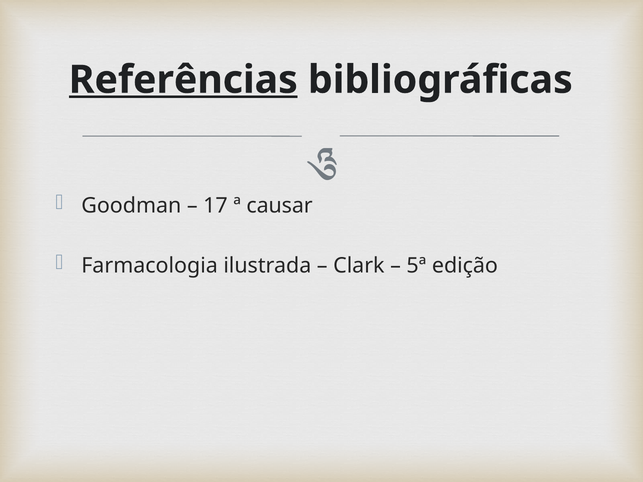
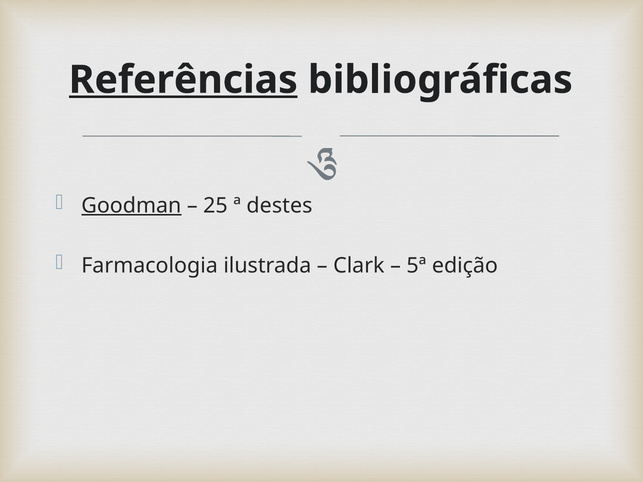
Goodman underline: none -> present (131, 206)
17: 17 -> 25 (215, 206)
causar: causar -> destes (279, 206)
